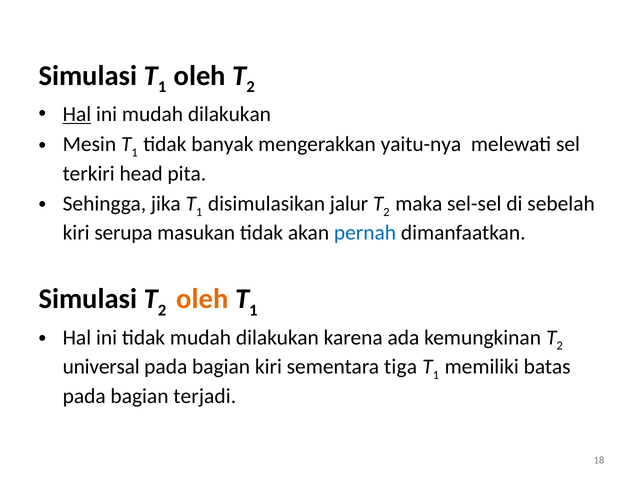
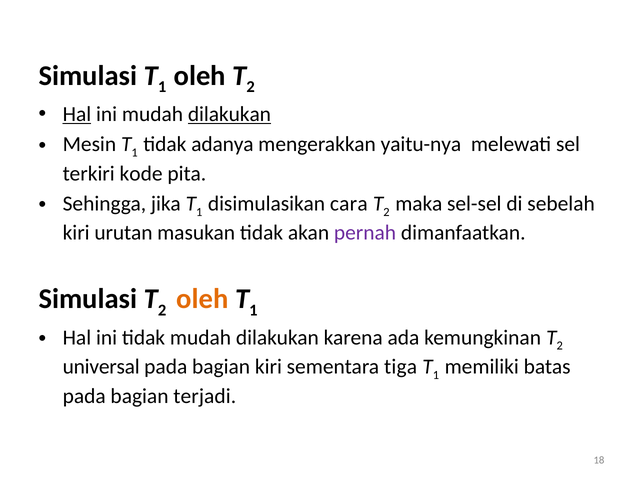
dilakukan underline: none -> present (229, 114)
banyak: banyak -> adanya (222, 144)
head: head -> kode (141, 174)
jalur: jalur -> cara (349, 204)
serupa: serupa -> urutan (123, 233)
pernah colour: blue -> purple (365, 233)
